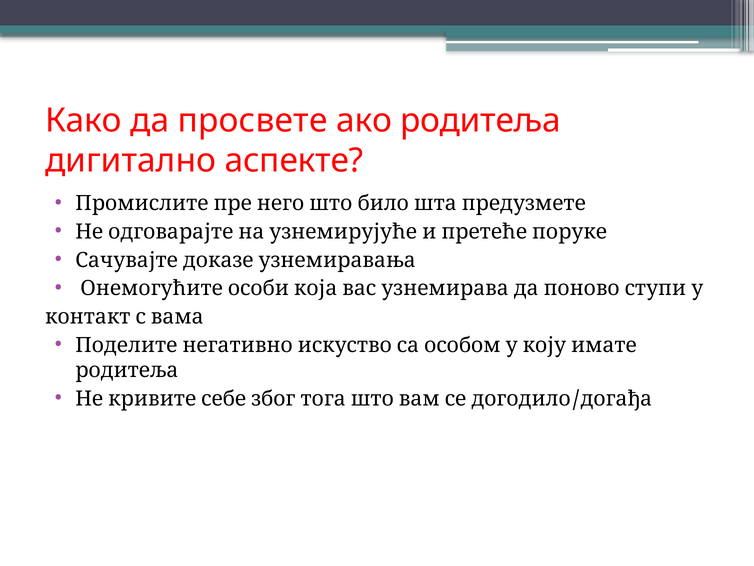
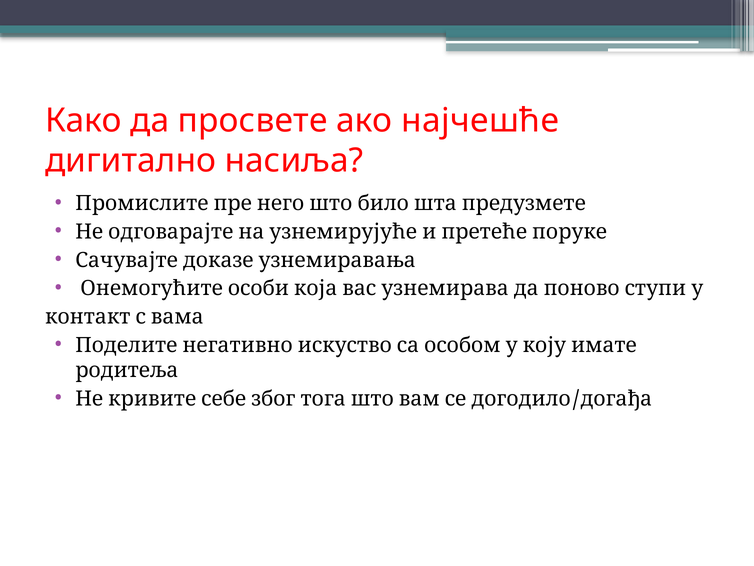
ако родитеља: родитеља -> најчешће (480, 120)
аспекте: аспекте -> насиља (294, 161)
